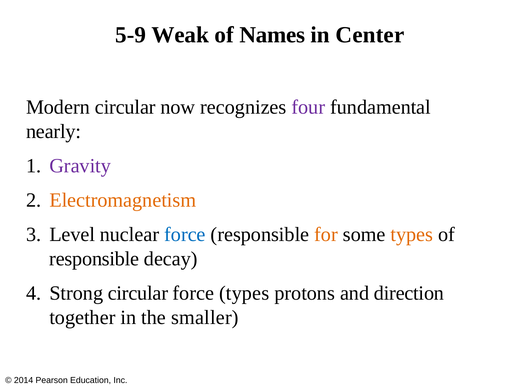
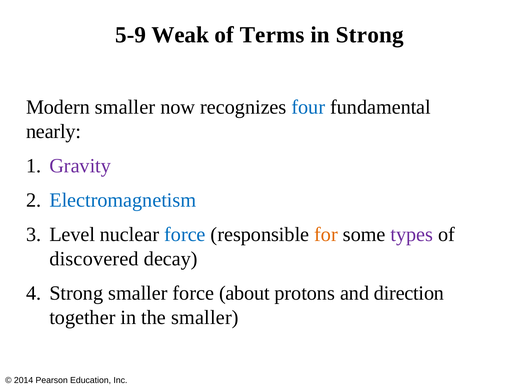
Names: Names -> Terms (272, 35)
in Center: Center -> Strong (370, 35)
Modern circular: circular -> smaller (125, 107)
four colour: purple -> blue (308, 107)
Electromagnetism colour: orange -> blue (123, 200)
types colour: orange -> purple (412, 235)
responsible: responsible -> discovered (94, 259)
Strong circular: circular -> smaller (138, 293)
force types: types -> about (244, 293)
